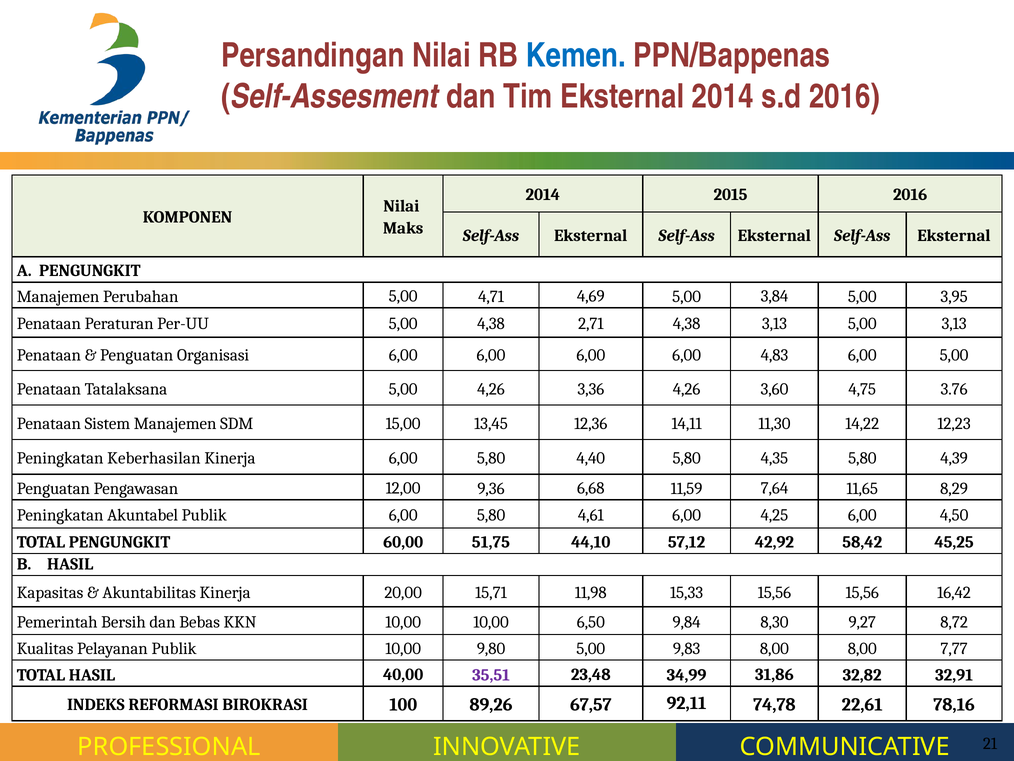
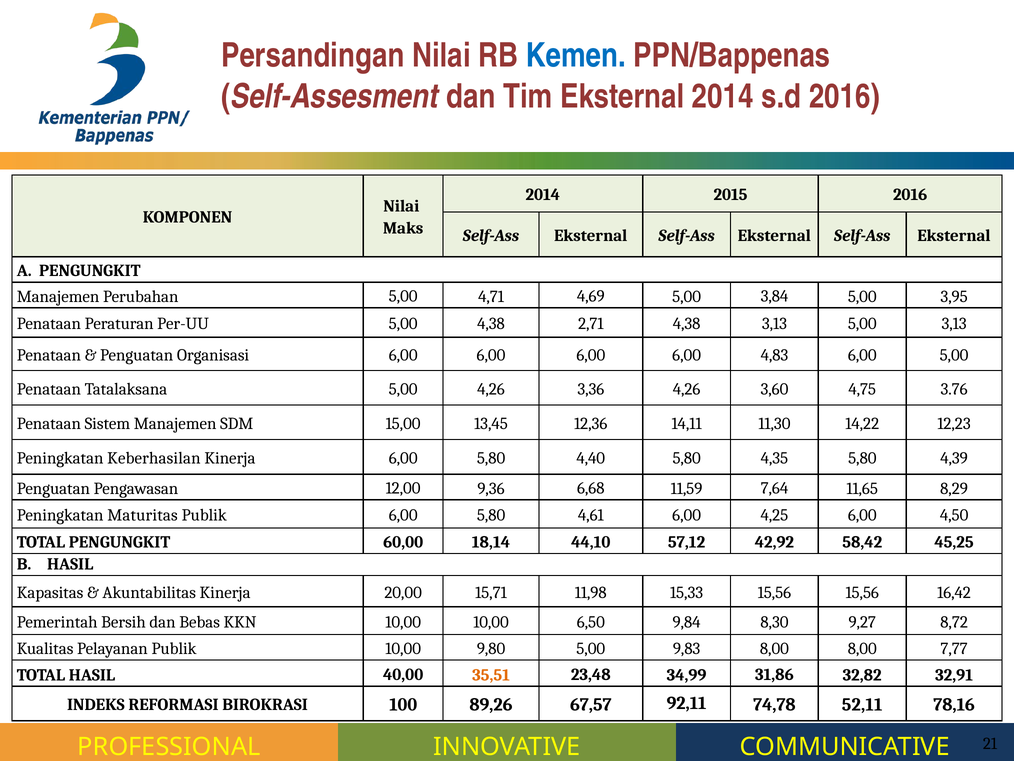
Akuntabel: Akuntabel -> Maturitas (143, 515)
51,75: 51,75 -> 18,14 (491, 542)
35,51 colour: purple -> orange (491, 675)
22,61: 22,61 -> 52,11 (862, 704)
